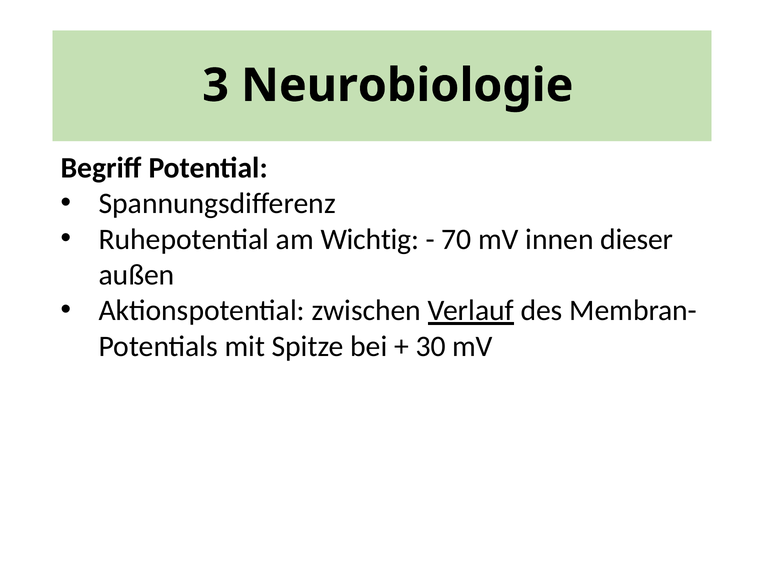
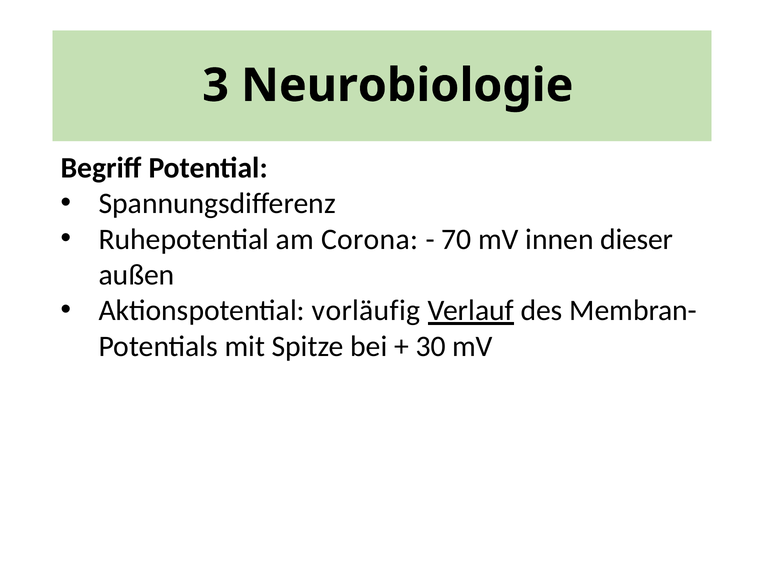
Wichtig: Wichtig -> Corona (370, 239)
zwischen: zwischen -> vorläufig (366, 311)
